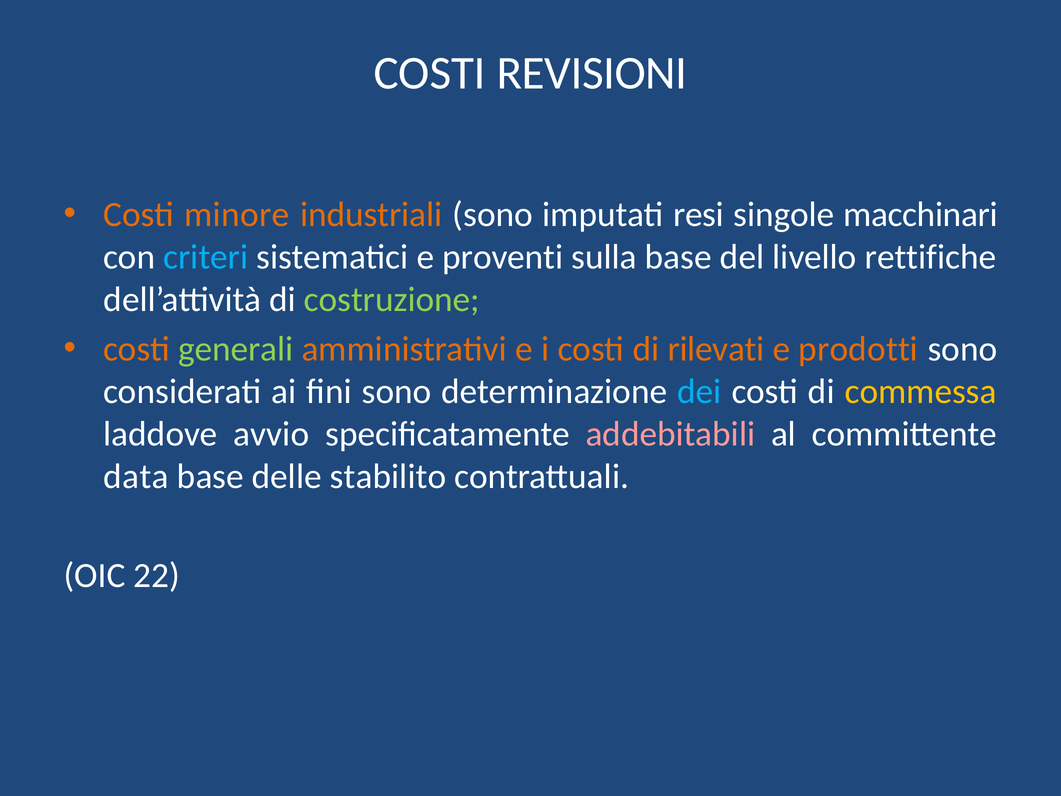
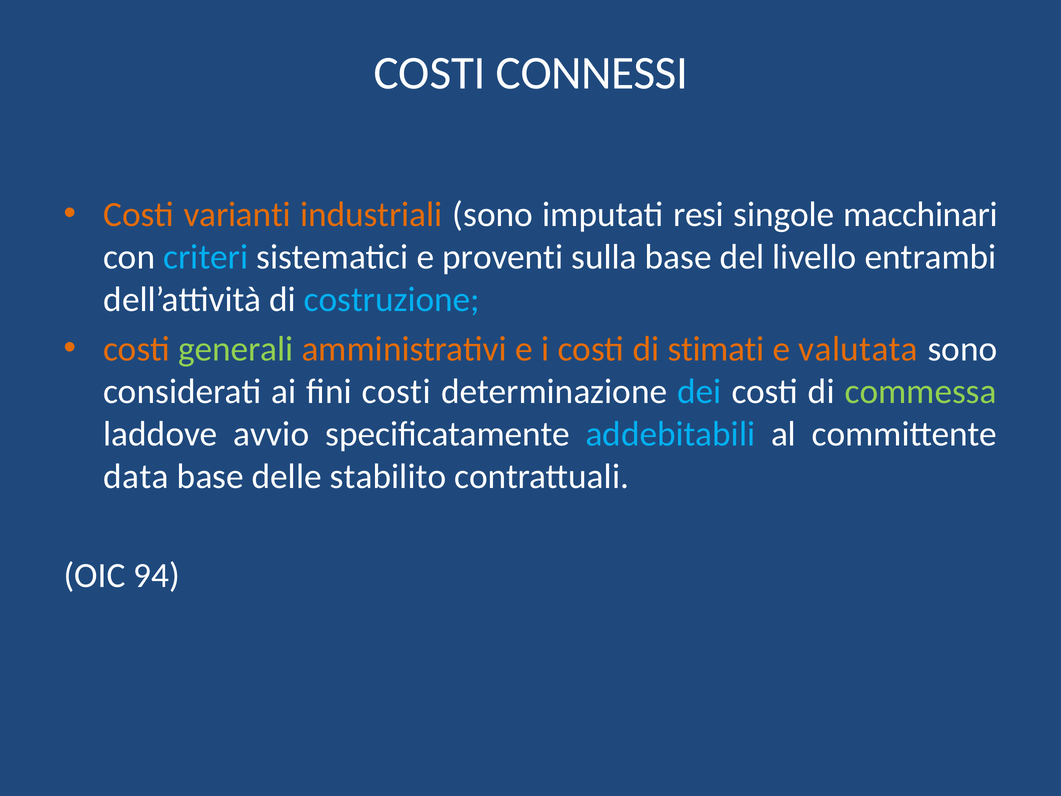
REVISIONI: REVISIONI -> CONNESSI (592, 73)
minore: minore -> varianti (237, 215)
rettifiche: rettifiche -> entrambi (931, 257)
costruzione colour: light green -> light blue (392, 300)
rilevati: rilevati -> stimati (716, 349)
prodotti: prodotti -> valutata (858, 349)
fini sono: sono -> costi (396, 392)
commessa colour: yellow -> light green (921, 392)
addebitabili colour: pink -> light blue (670, 434)
22: 22 -> 94 (157, 575)
